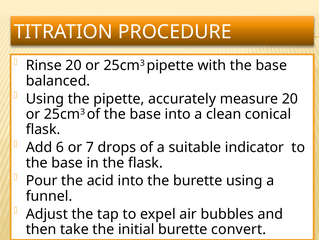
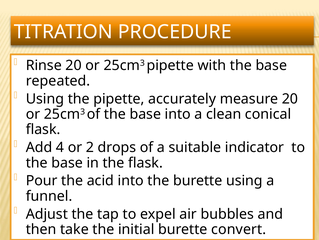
balanced: balanced -> repeated (58, 81)
6: 6 -> 4 (60, 147)
7: 7 -> 2 (90, 147)
